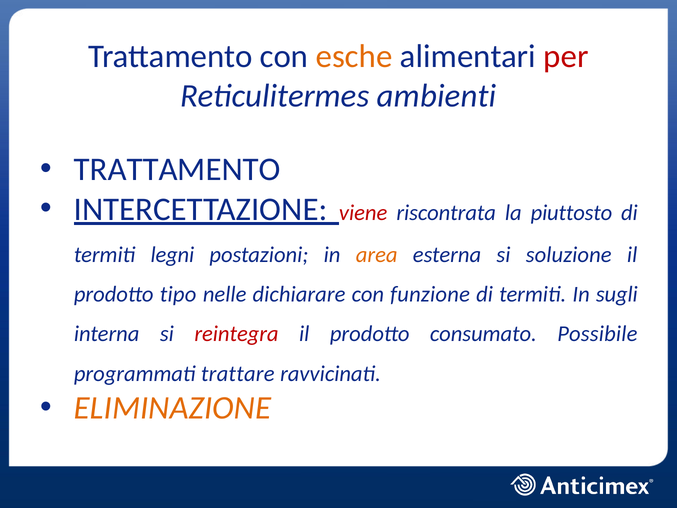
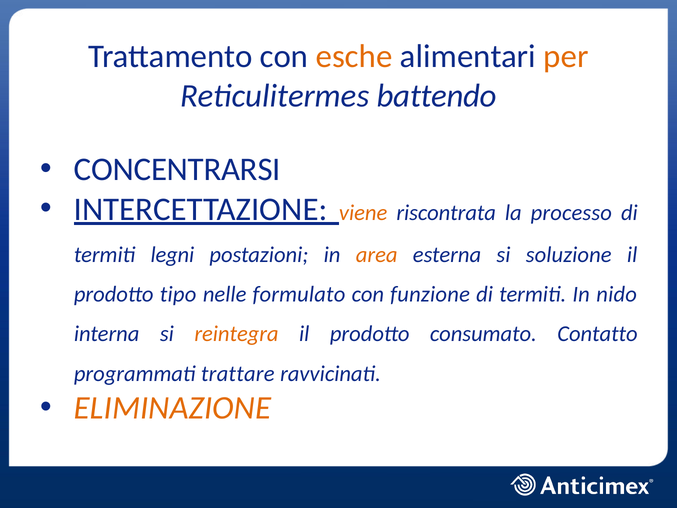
per colour: red -> orange (566, 56)
ambienti: ambienti -> battendo (437, 96)
TRATTAMENTO: TRATTAMENTO -> CONCENTRARSI (177, 170)
viene colour: red -> orange (363, 213)
piuttosto: piuttosto -> processo (571, 213)
dichiarare: dichiarare -> formulato (299, 294)
sugli: sugli -> nido (617, 294)
reintegra colour: red -> orange (237, 334)
Possibile: Possibile -> Contatto (597, 334)
